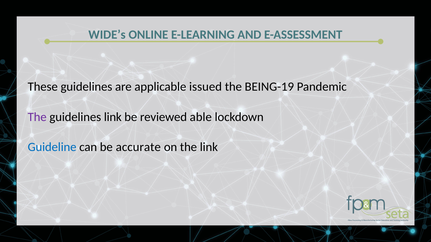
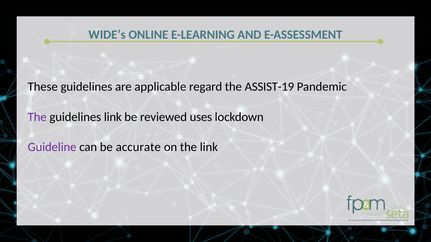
issued: issued -> regard (206, 87)
BEING-19: BEING-19 -> ASSIST-19 (269, 87)
able: able -> uses (201, 117)
Guideline colour: blue -> purple (52, 147)
